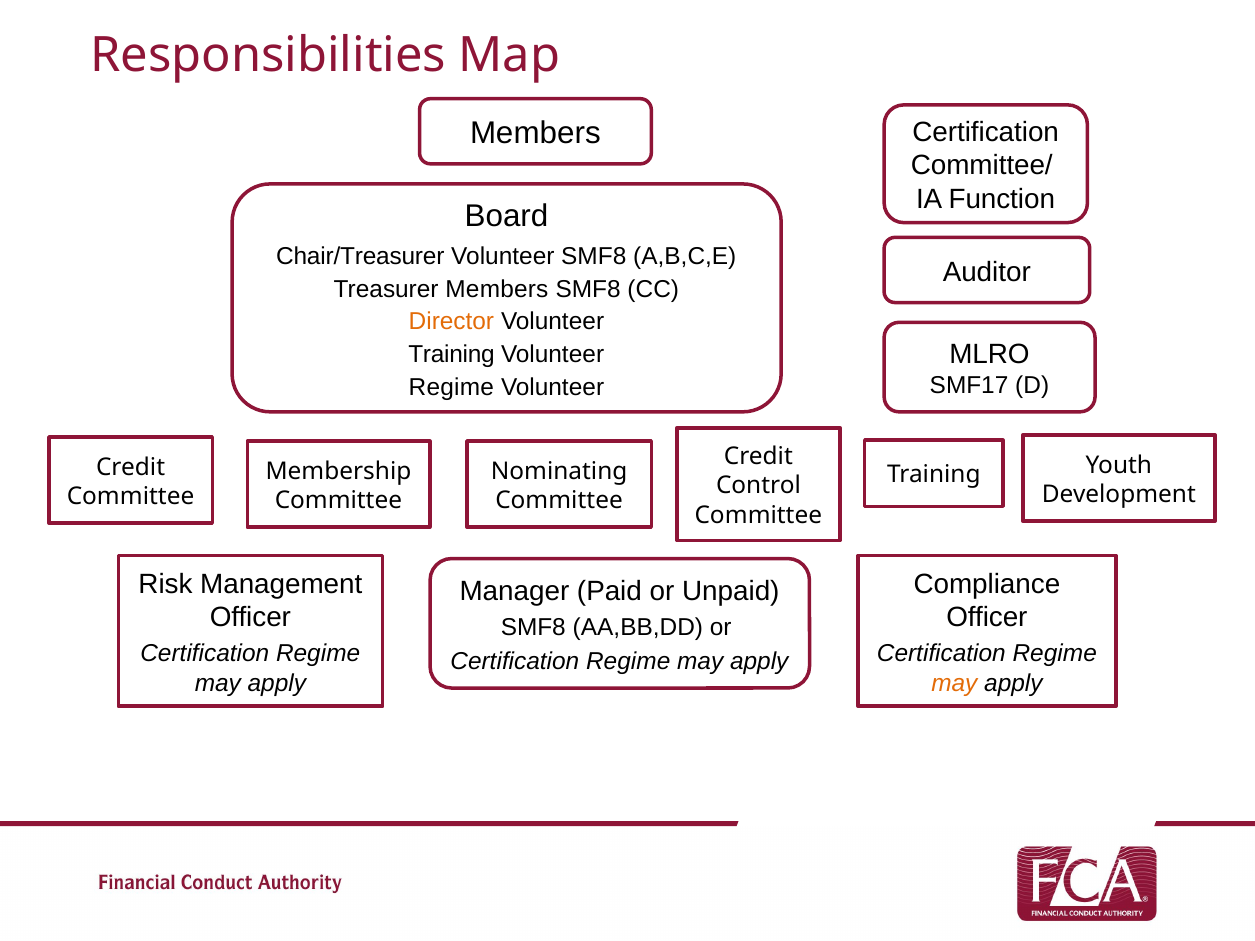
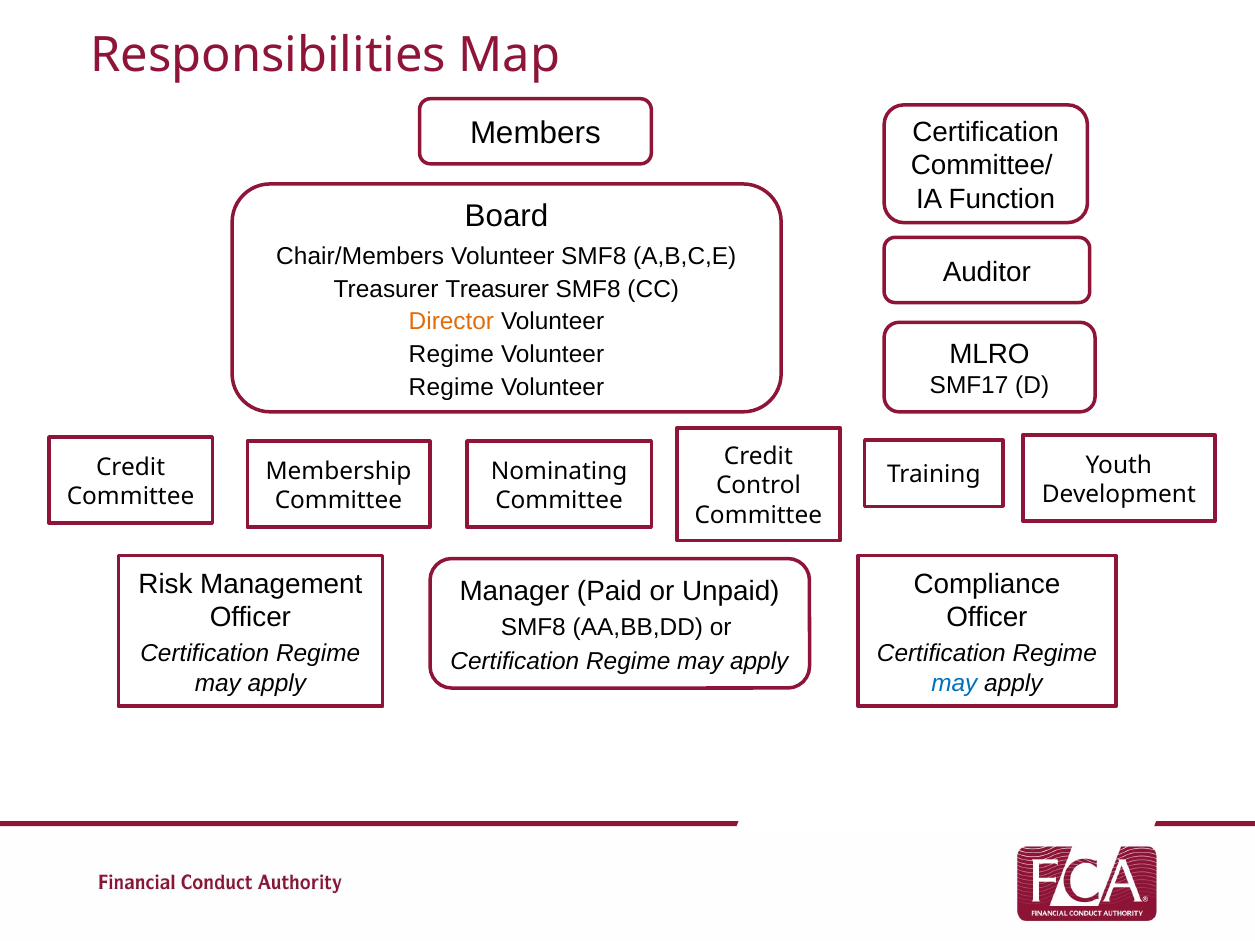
Chair/Treasurer: Chair/Treasurer -> Chair/Members (360, 256)
Treasurer Members: Members -> Treasurer (497, 289)
Training: Training -> Regime (451, 355)
may colour: orange -> blue (954, 683)
